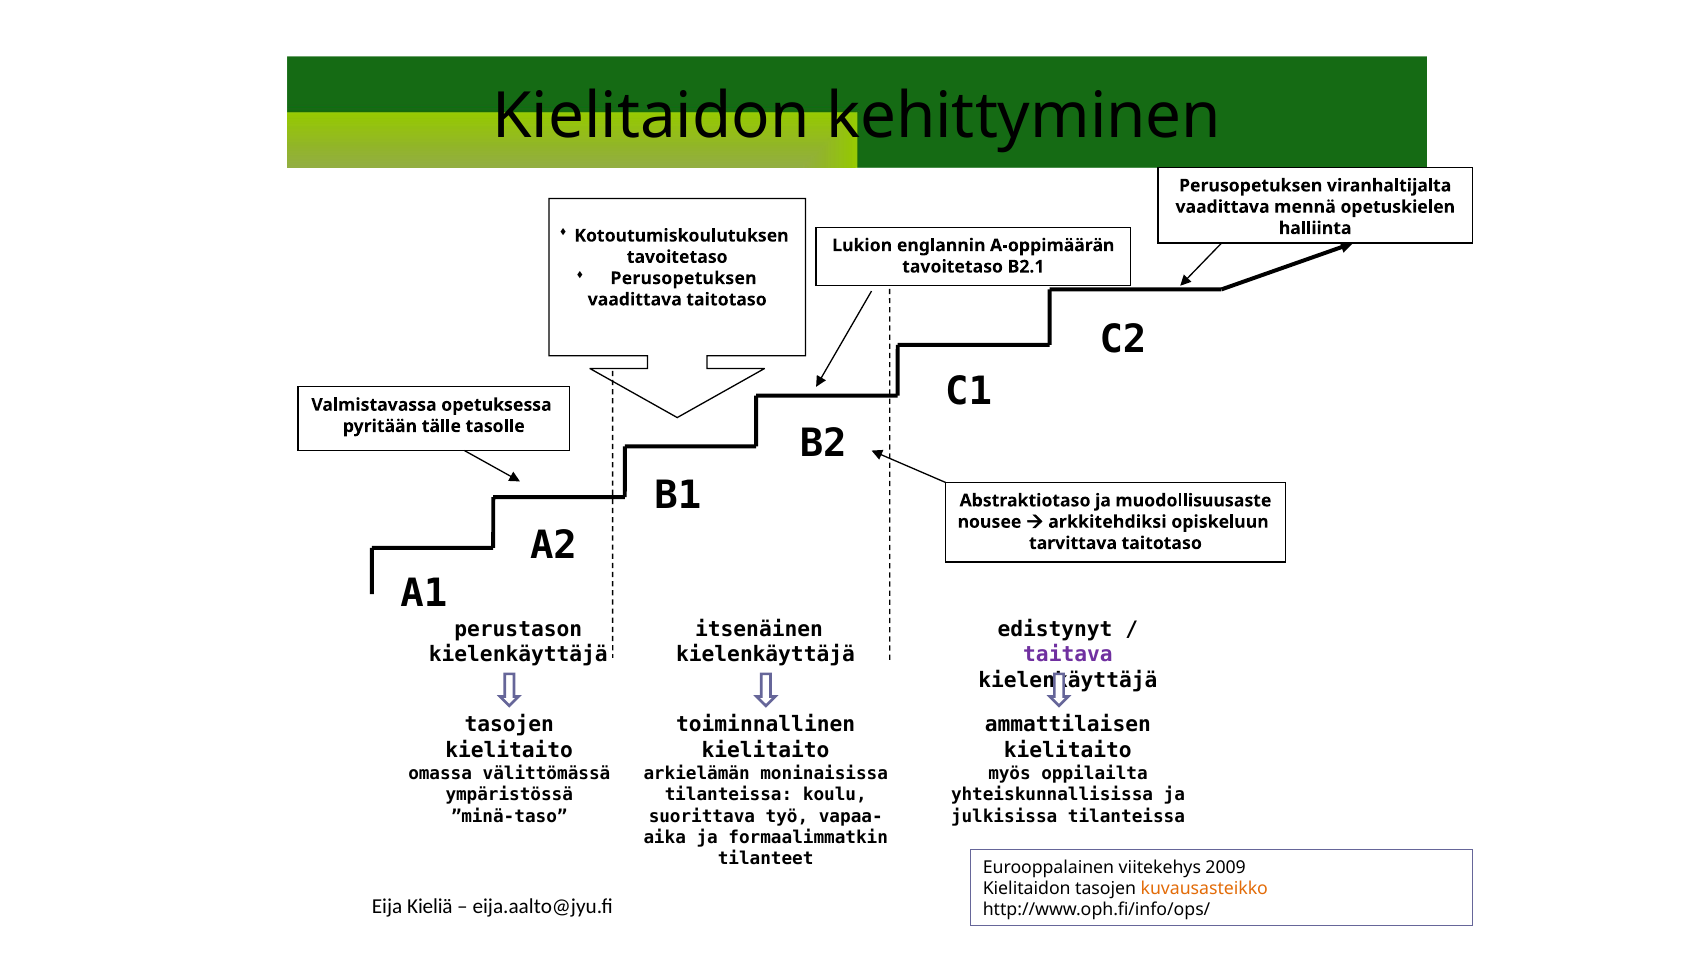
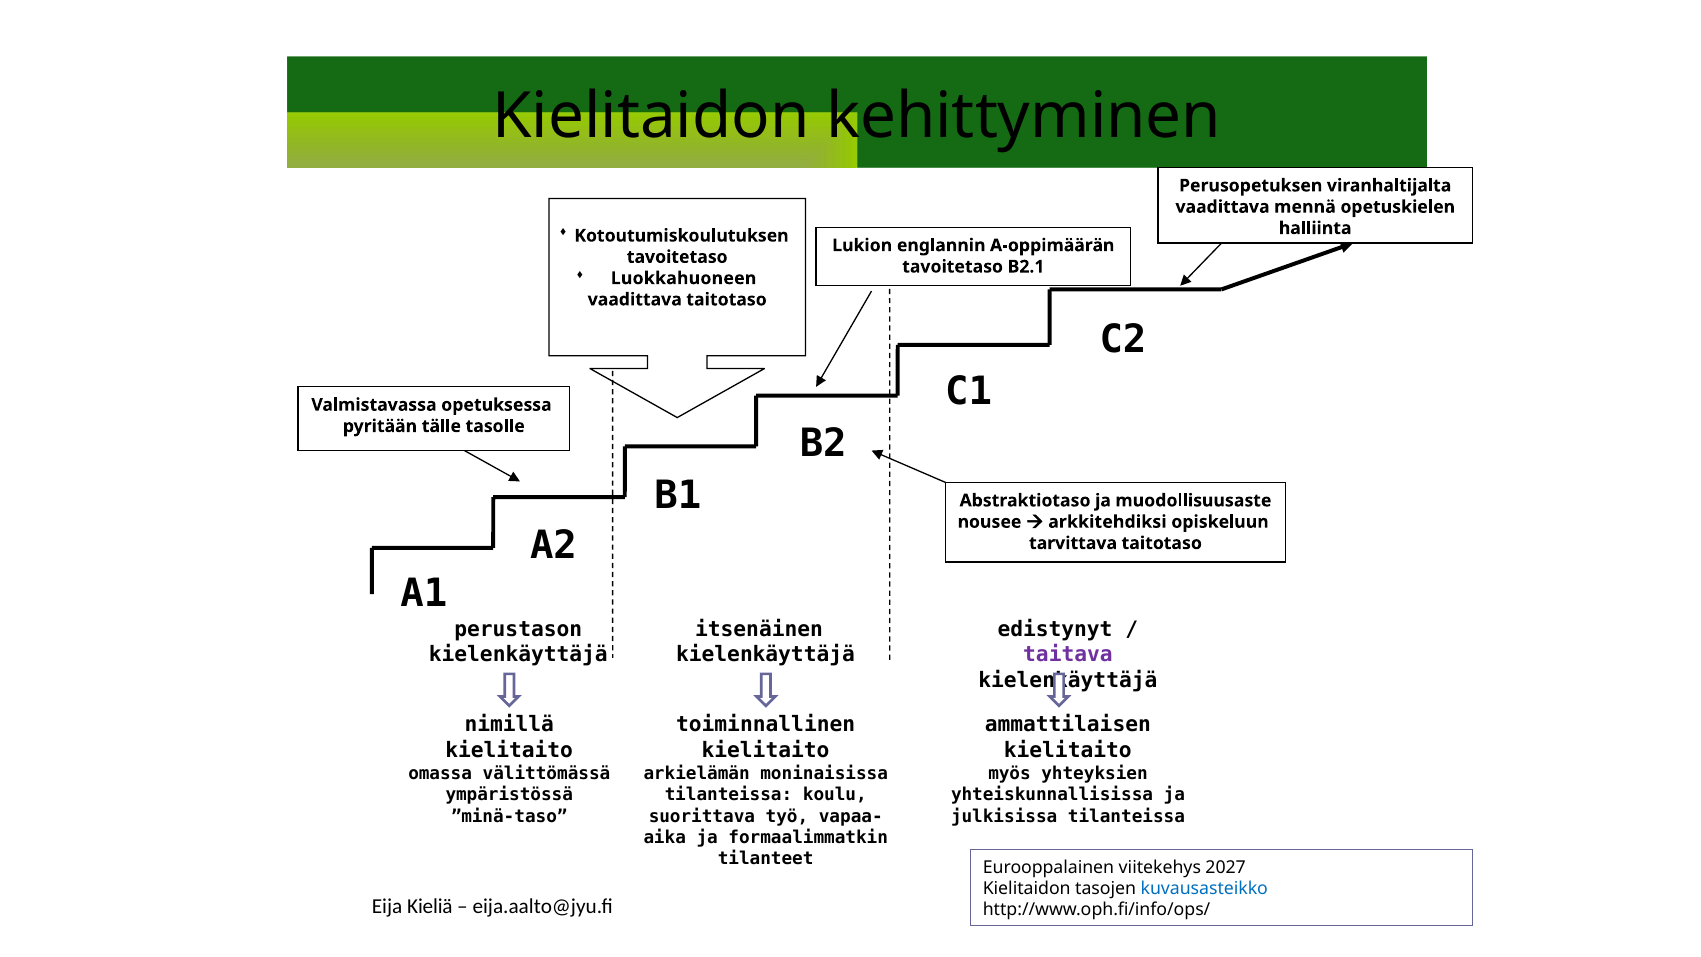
Perusopetuksen: Perusopetuksen -> Luokkahuoneen (684, 278)
tasojen: tasojen -> nimillä (509, 725)
oppilailta: oppilailta -> yhteyksien (1095, 774)
2009: 2009 -> 2027 (1226, 867)
kuvausasteikko colour: orange -> blue (1204, 889)
